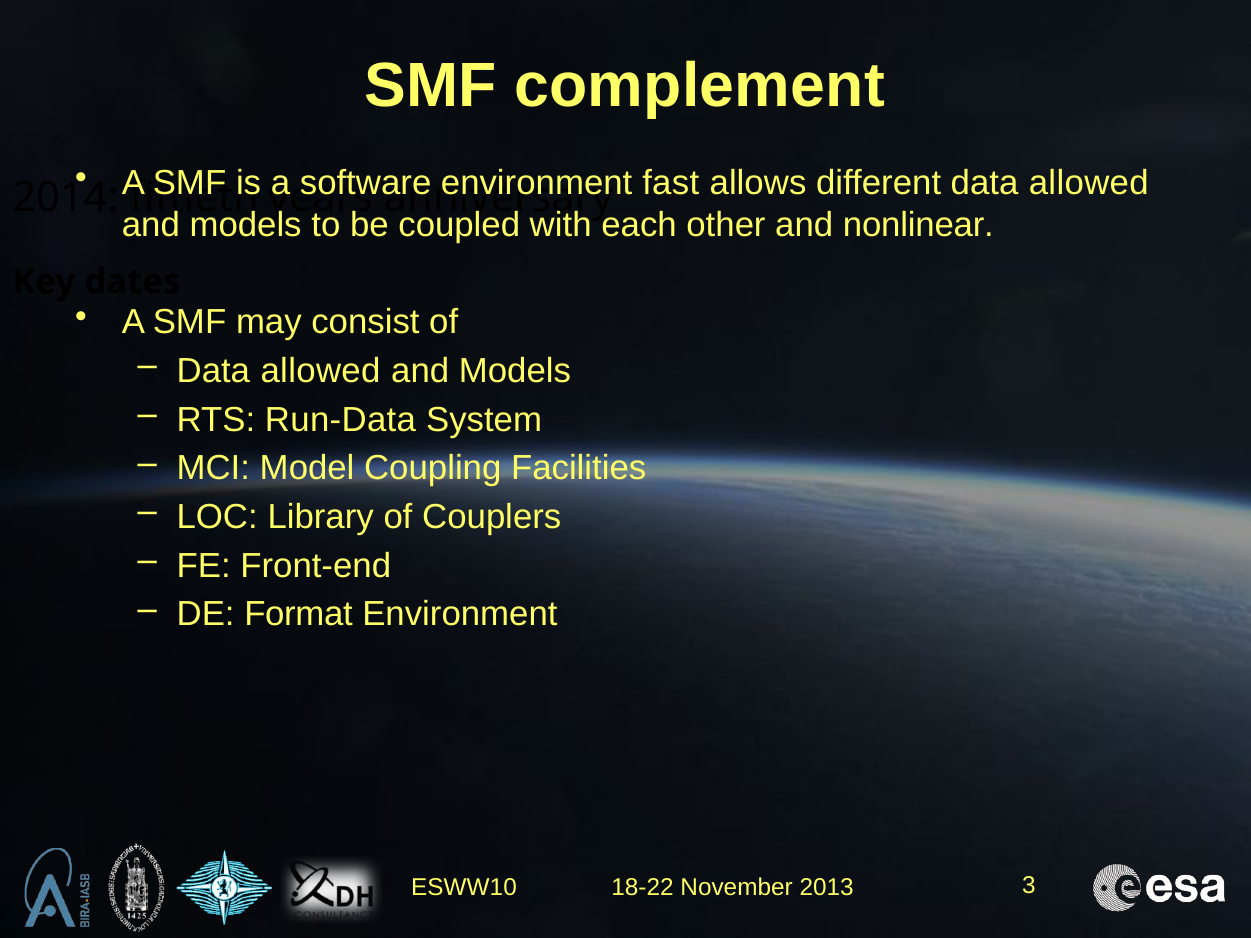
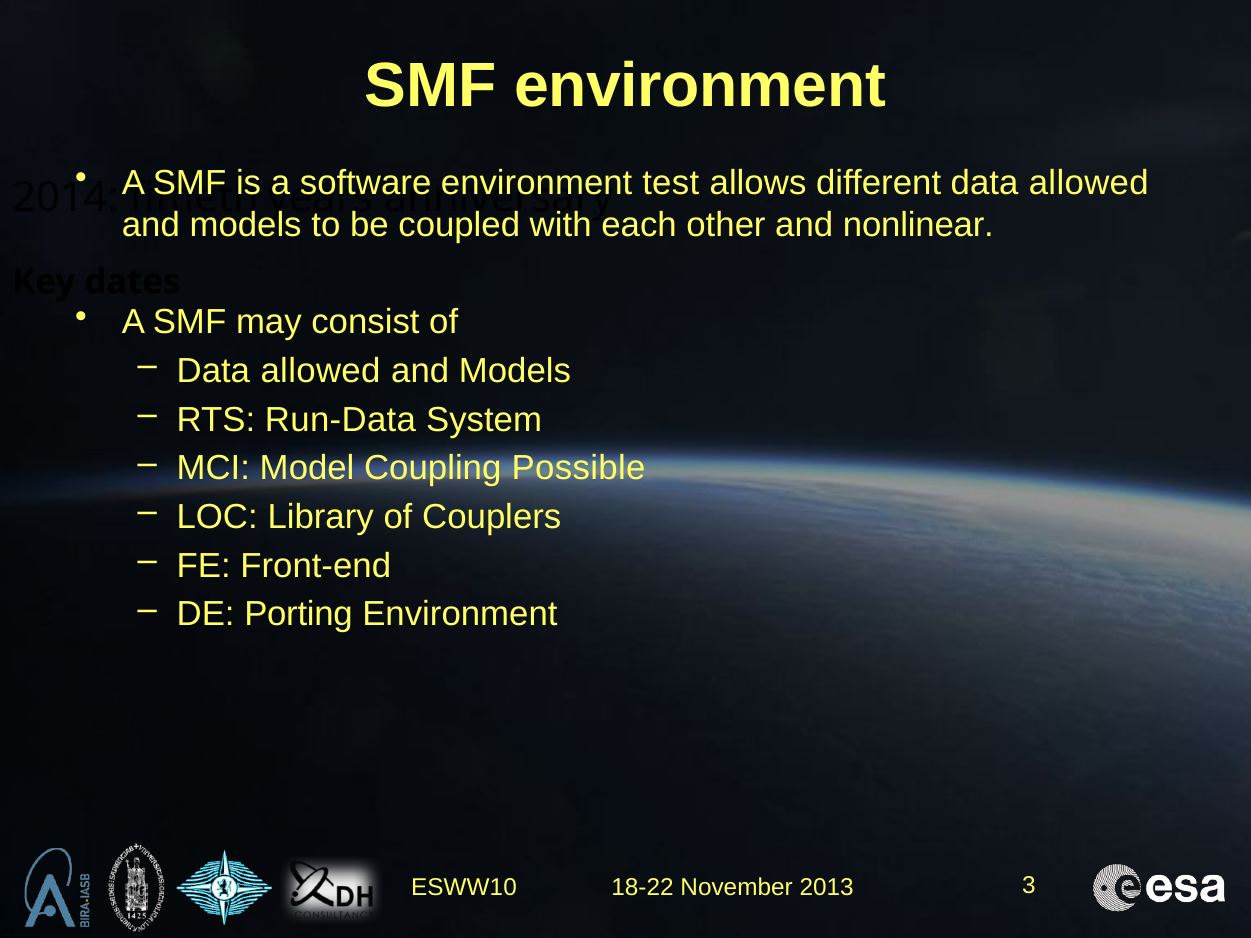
SMF complement: complement -> environment (700, 86)
fast: fast -> test (671, 183)
Facilities: Facilities -> Possible (579, 468)
Format: Format -> Porting (299, 614)
